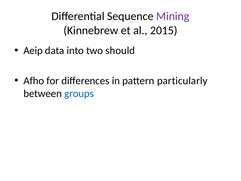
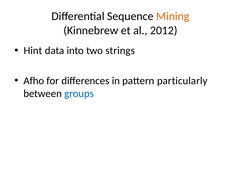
Mining colour: purple -> orange (173, 16)
2015: 2015 -> 2012 (164, 30)
Aeip: Aeip -> Hint (33, 51)
should: should -> strings (120, 51)
